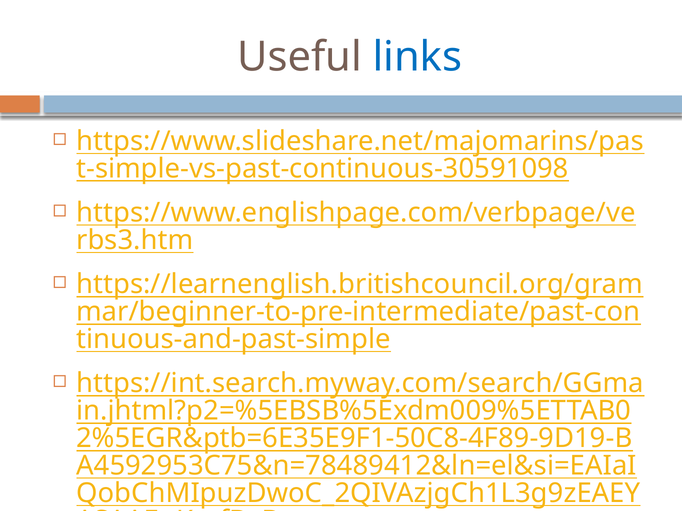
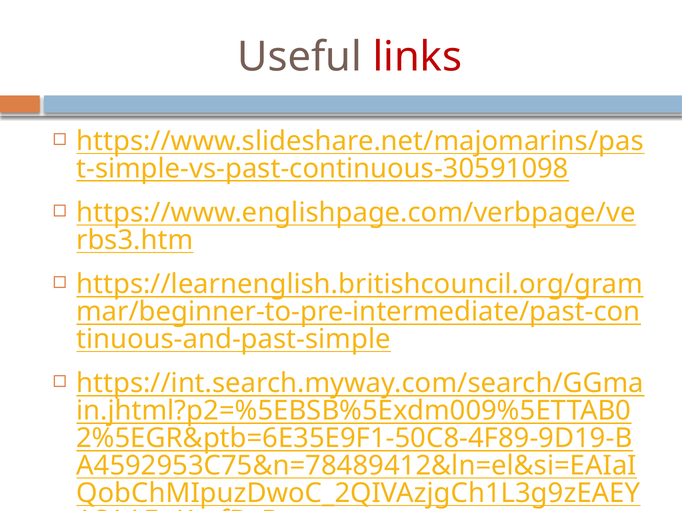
links colour: blue -> red (417, 57)
